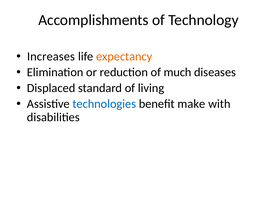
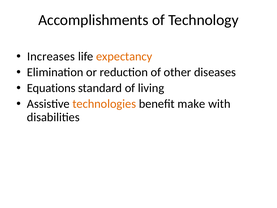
much: much -> other (178, 72)
Displaced: Displaced -> Equations (51, 88)
technologies colour: blue -> orange (104, 104)
